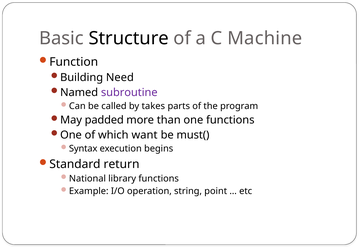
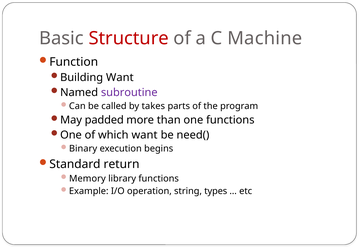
Structure colour: black -> red (129, 38)
Building Need: Need -> Want (120, 78)
must(: must( -> need( (193, 135)
Syntax: Syntax -> Binary (83, 149)
National: National -> Memory (87, 179)
point: point -> types (216, 192)
